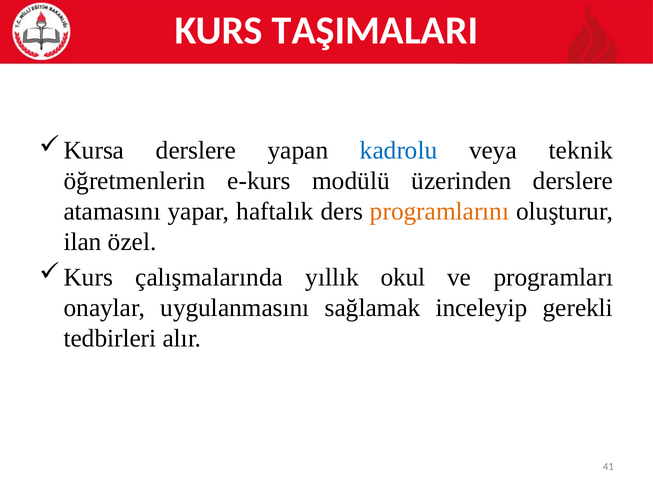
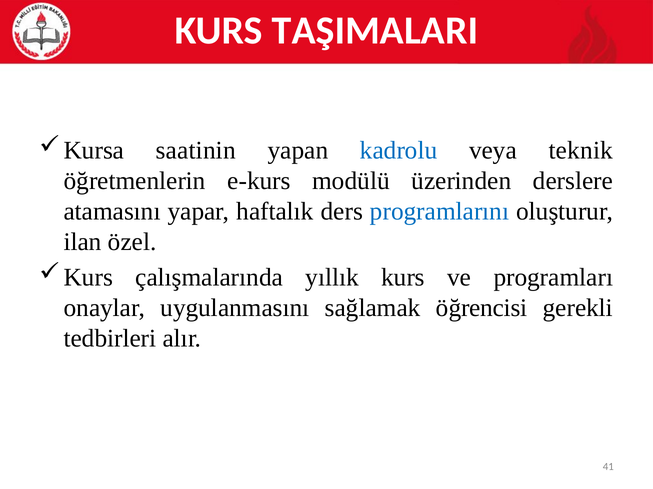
derslere: derslere -> saatinin (196, 151)
programlarını colour: orange -> blue (440, 212)
yıllık okul: okul -> kurs (403, 278)
inceleyip: inceleyip -> öğrencisi (482, 308)
